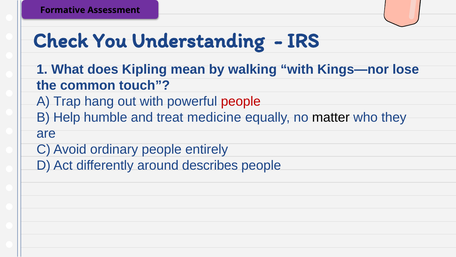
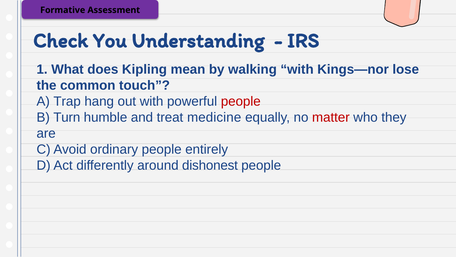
Help: Help -> Turn (67, 117)
matter colour: black -> red (331, 117)
describes: describes -> dishonest (210, 165)
